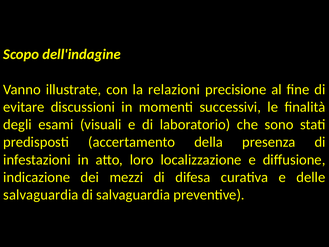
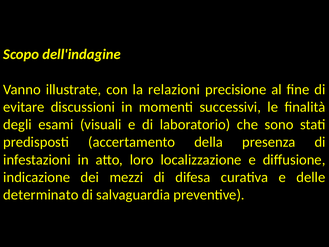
salvaguardia: salvaguardia -> determinato (41, 195)
